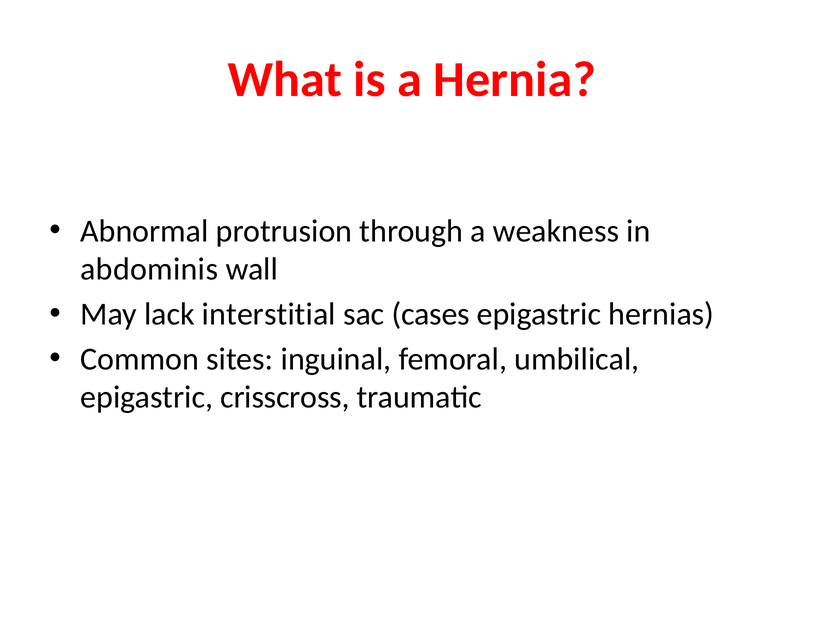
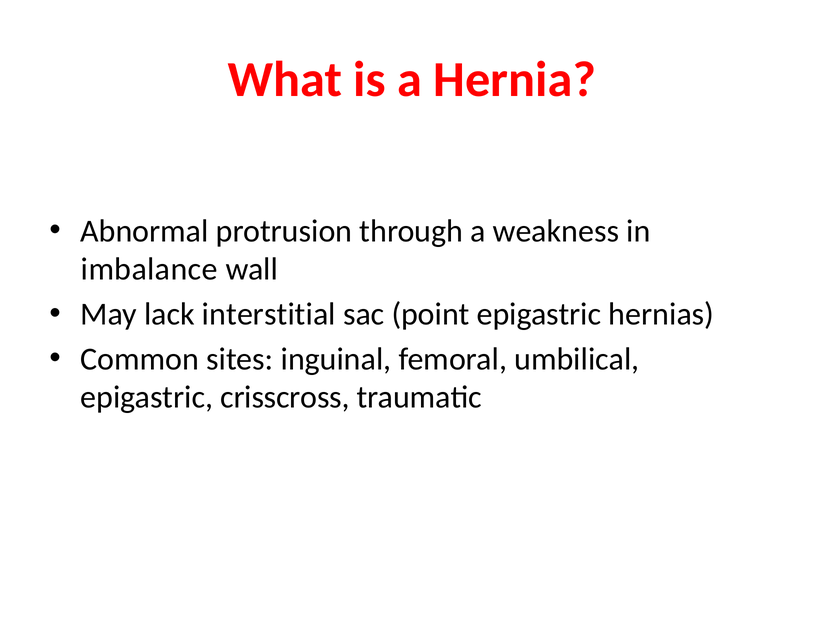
abdominis: abdominis -> imbalance (149, 269)
cases: cases -> point (431, 314)
